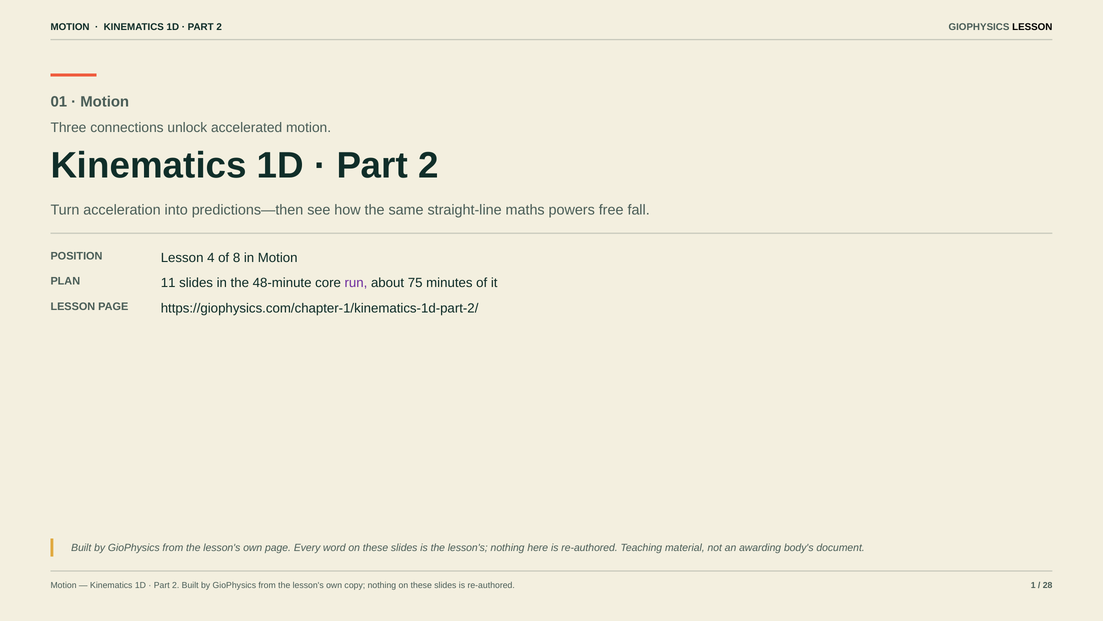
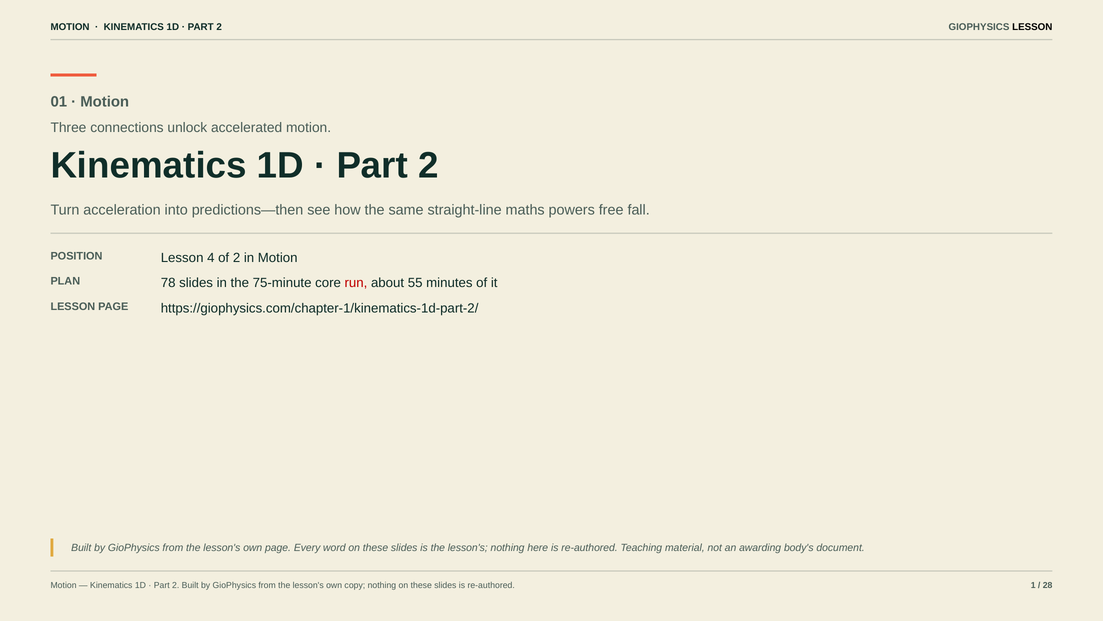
of 8: 8 -> 2 (237, 257)
11: 11 -> 78 (168, 283)
48-minute: 48-minute -> 75-minute (282, 283)
run colour: purple -> red (356, 283)
75: 75 -> 55 (415, 283)
